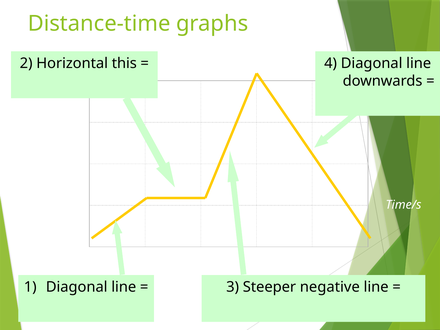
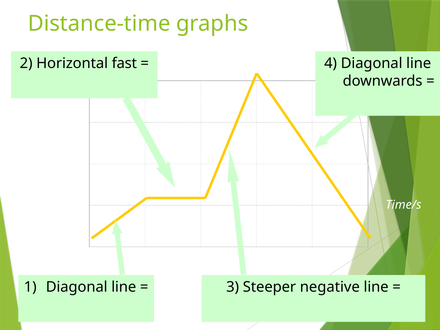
this: this -> fast (124, 63)
